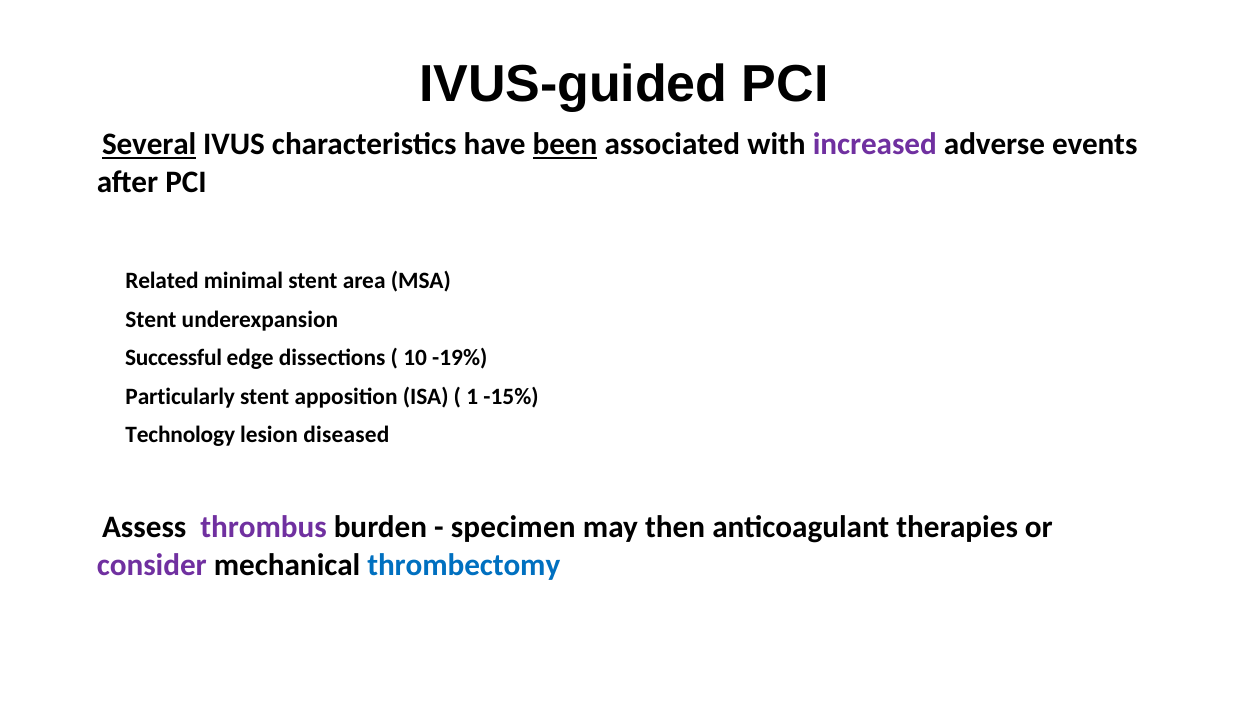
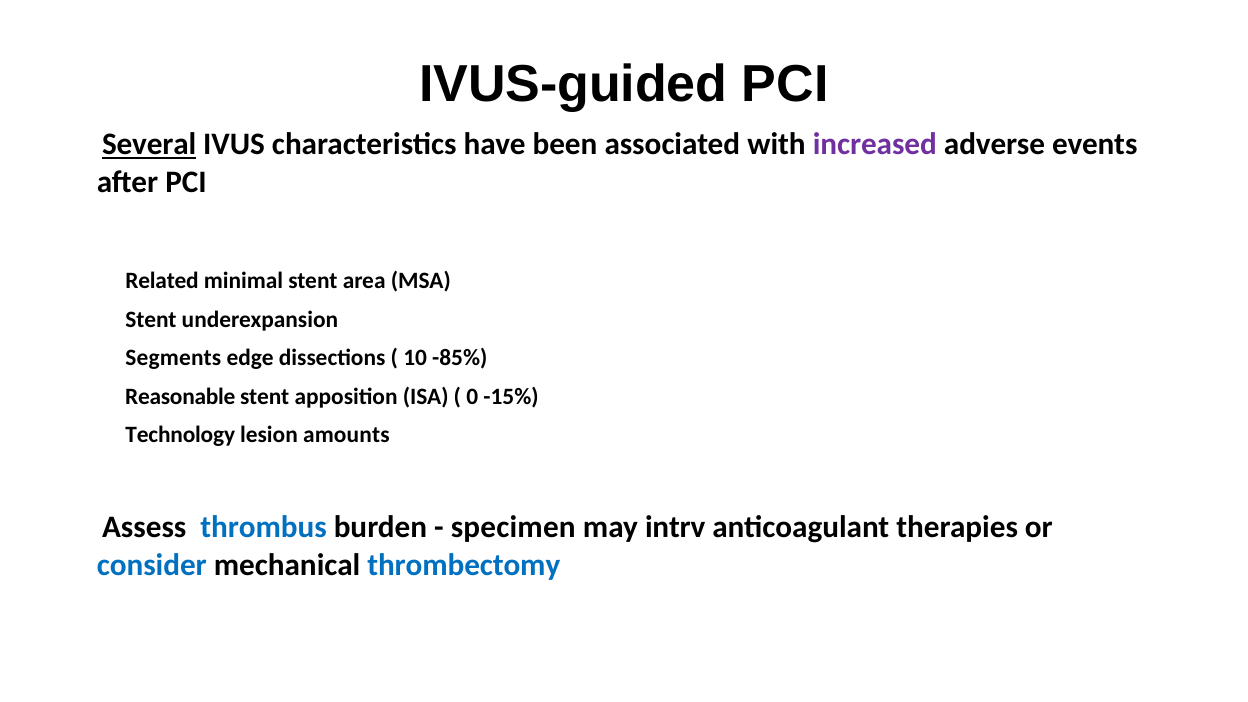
been underline: present -> none (565, 144)
Successful: Successful -> Segments (173, 358)
-19%: -19% -> -85% (460, 358)
Particularly: Particularly -> Reasonable (180, 397)
1: 1 -> 0 (472, 397)
diseased: diseased -> amounts (346, 435)
thrombus colour: purple -> blue (264, 527)
then: then -> intrv (675, 527)
consider colour: purple -> blue (152, 565)
